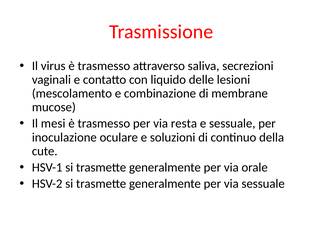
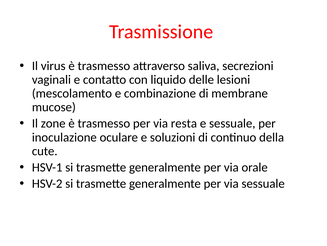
mesi: mesi -> zone (53, 123)
